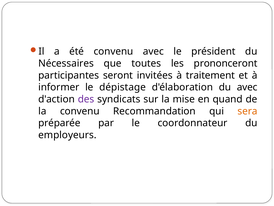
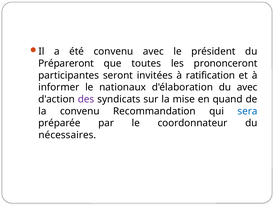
Nécessaires: Nécessaires -> Prépareront (66, 63)
traitement: traitement -> ratification (210, 75)
dépistage: dépistage -> nationaux (123, 87)
sera colour: orange -> blue (248, 111)
employeurs: employeurs -> nécessaires (67, 135)
